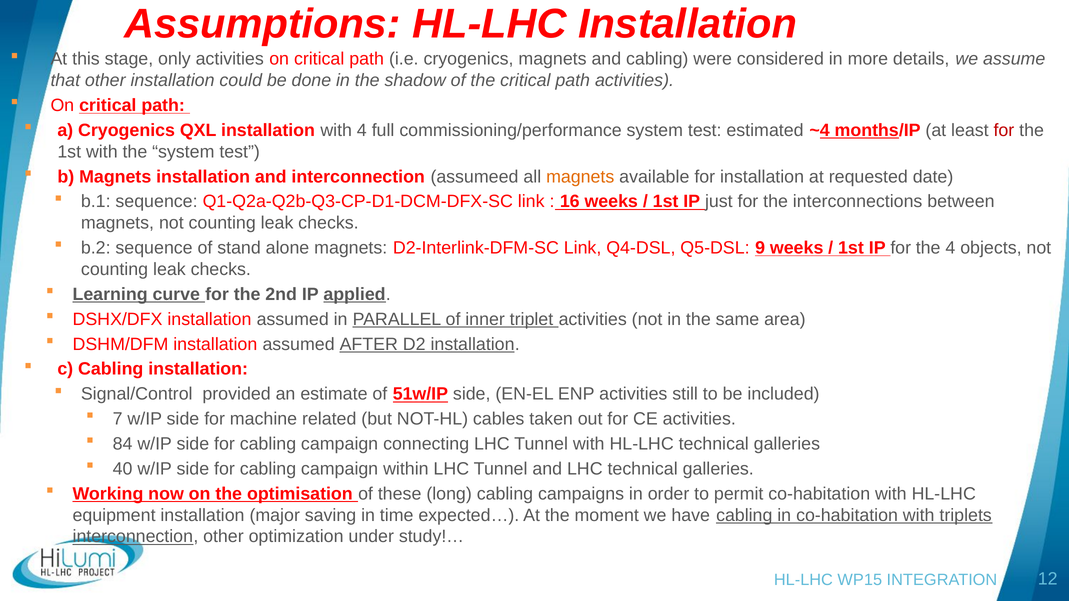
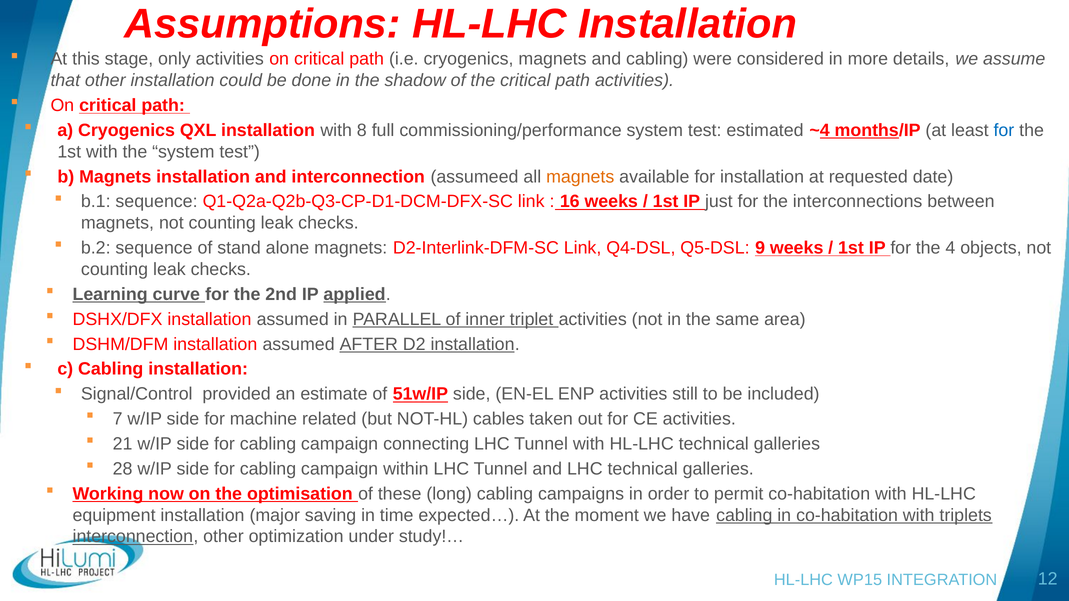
with 4: 4 -> 8 (362, 130)
for colour: red -> blue (1004, 130)
84: 84 -> 21 (123, 444)
40: 40 -> 28 (123, 469)
